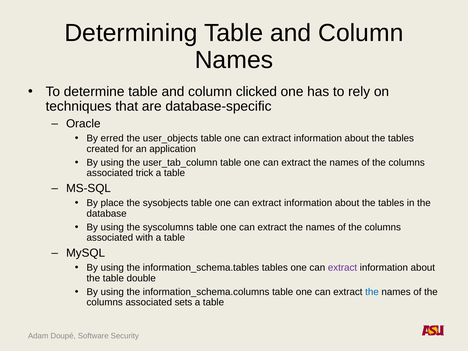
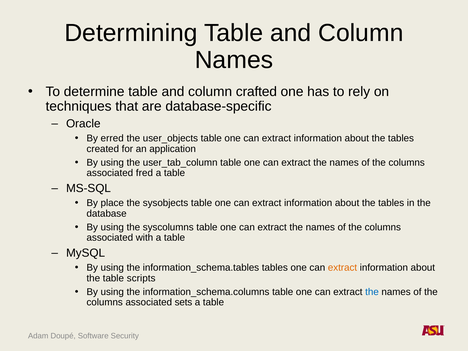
clicked: clicked -> crafted (256, 92)
trick: trick -> fred (144, 173)
extract colour: purple -> orange (343, 268)
double: double -> scripts (141, 278)
